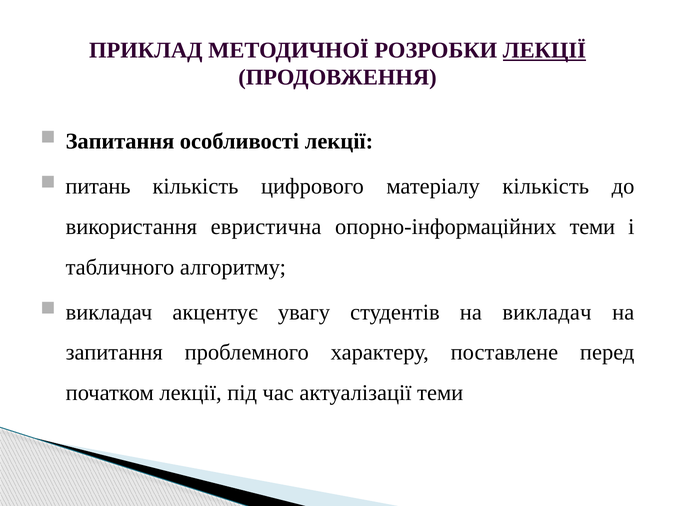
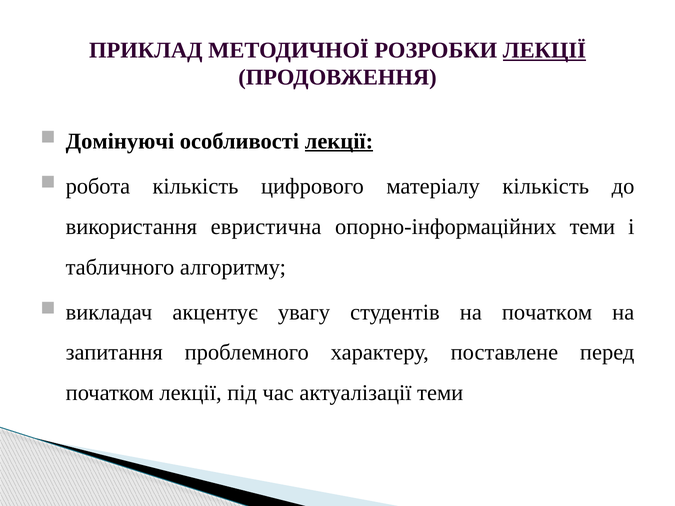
Запитання: Запитання -> Домінуючі (120, 141)
лекції underline: none -> present (339, 141)
питань: питань -> робота (98, 186)
на викладач: викладач -> початком (547, 312)
